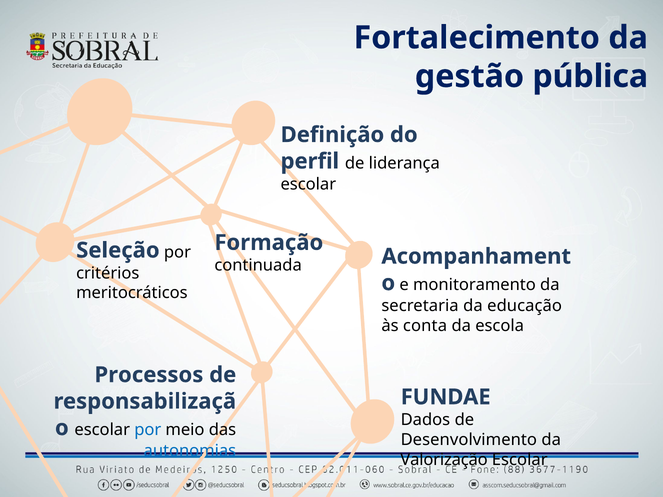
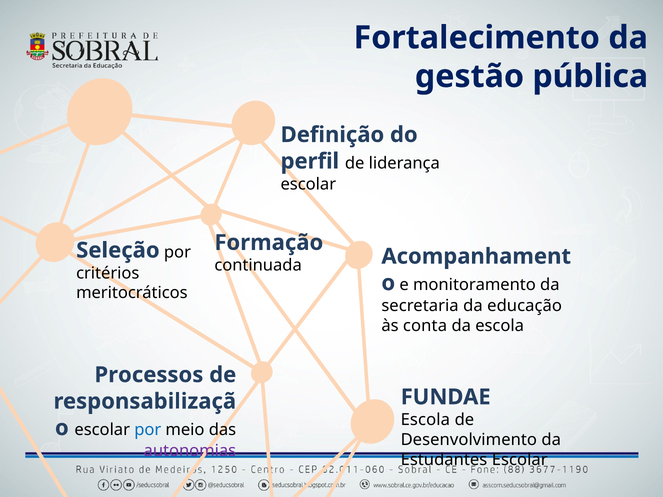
Dados: Dados -> Escola (425, 420)
autonomias colour: blue -> purple (190, 451)
Valorização: Valorização -> Estudantes (444, 460)
